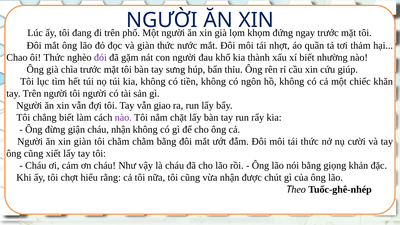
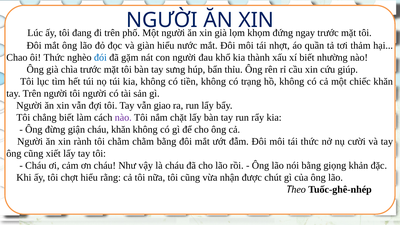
giàn thức: thức -> hiểu (166, 46)
đói colour: purple -> blue (100, 58)
ngôn: ngôn -> trạng (251, 82)
cháu nhận: nhận -> khăn (121, 130)
xin giàn: giàn -> rành (83, 142)
